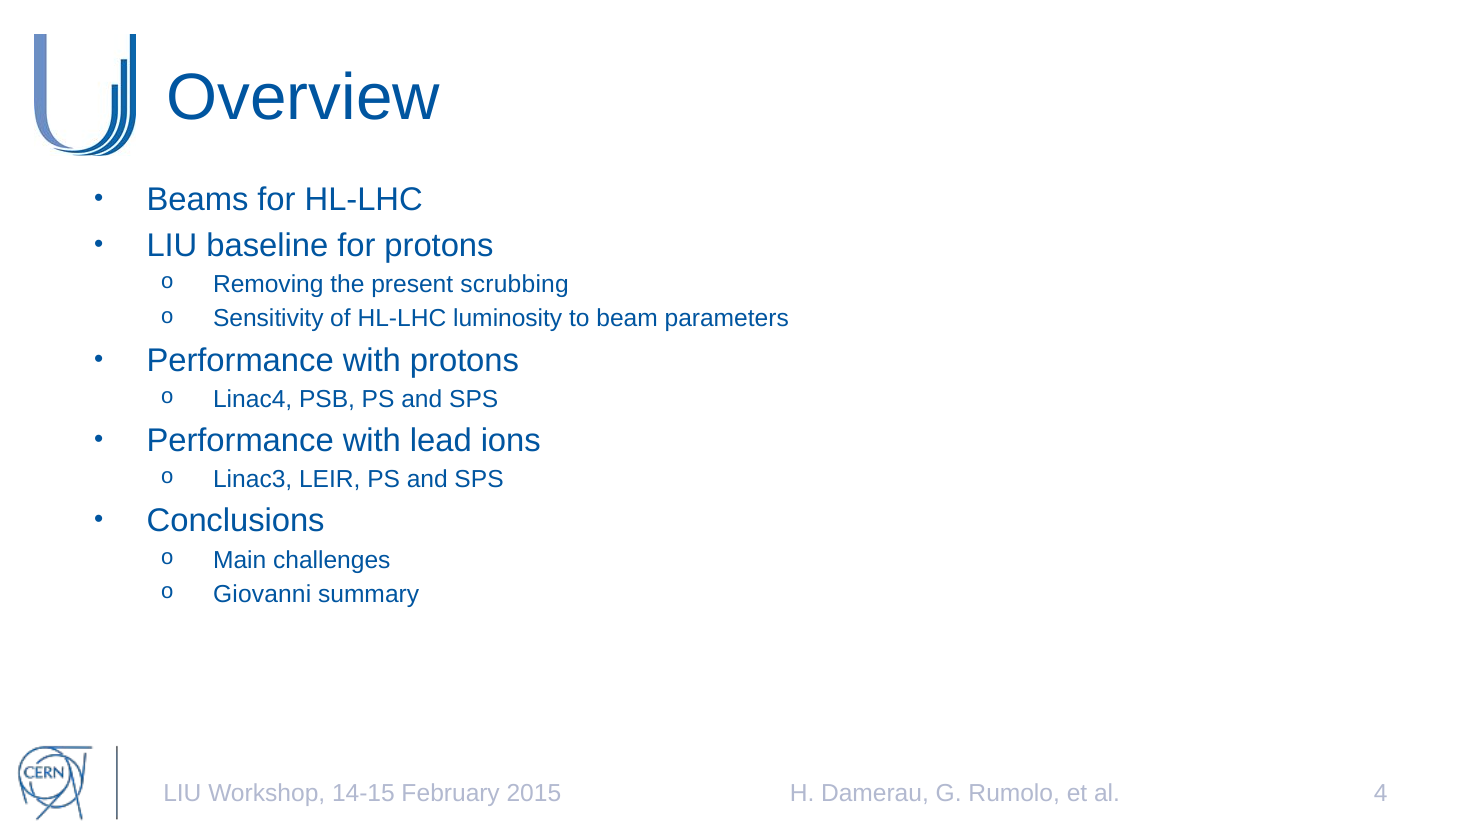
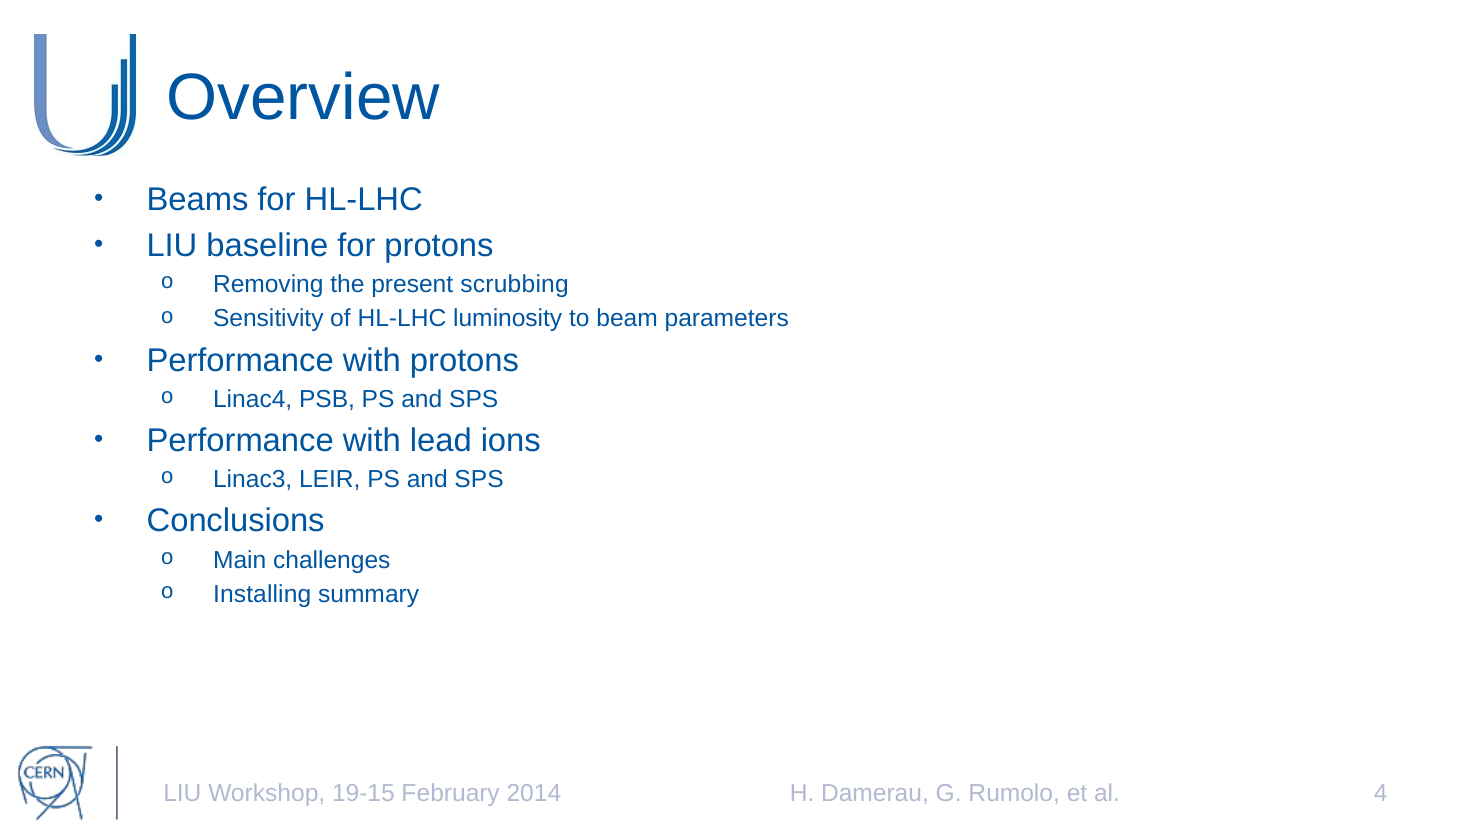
Giovanni: Giovanni -> Installing (262, 595)
14-15: 14-15 -> 19-15 (363, 794)
2015: 2015 -> 2014 (534, 794)
